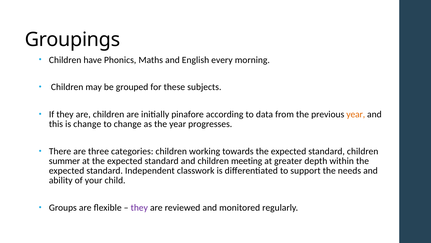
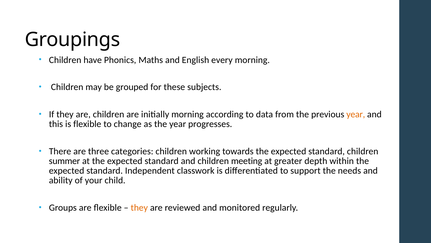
initially pinafore: pinafore -> morning (188, 114)
is change: change -> flexible (87, 124)
they colour: purple -> orange (139, 207)
